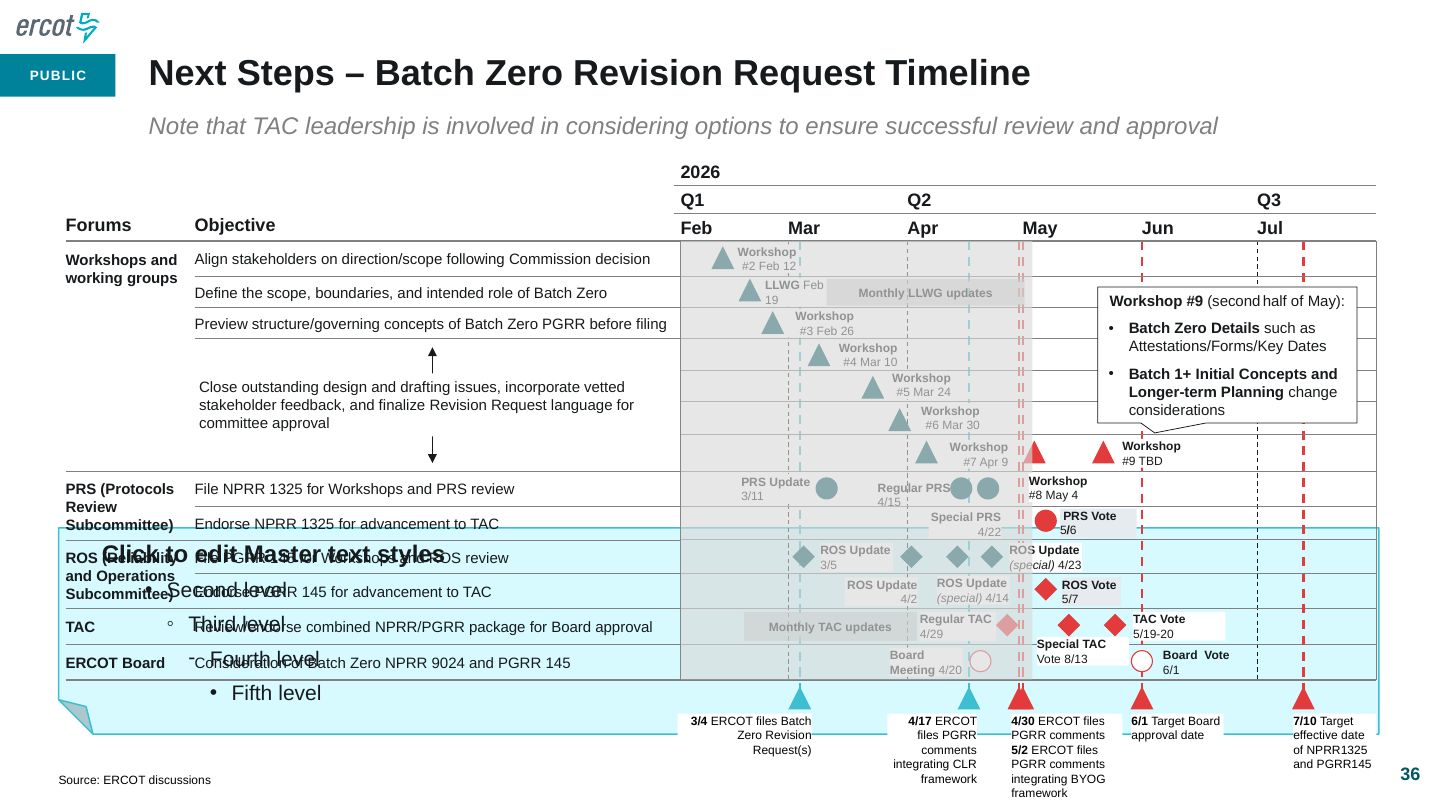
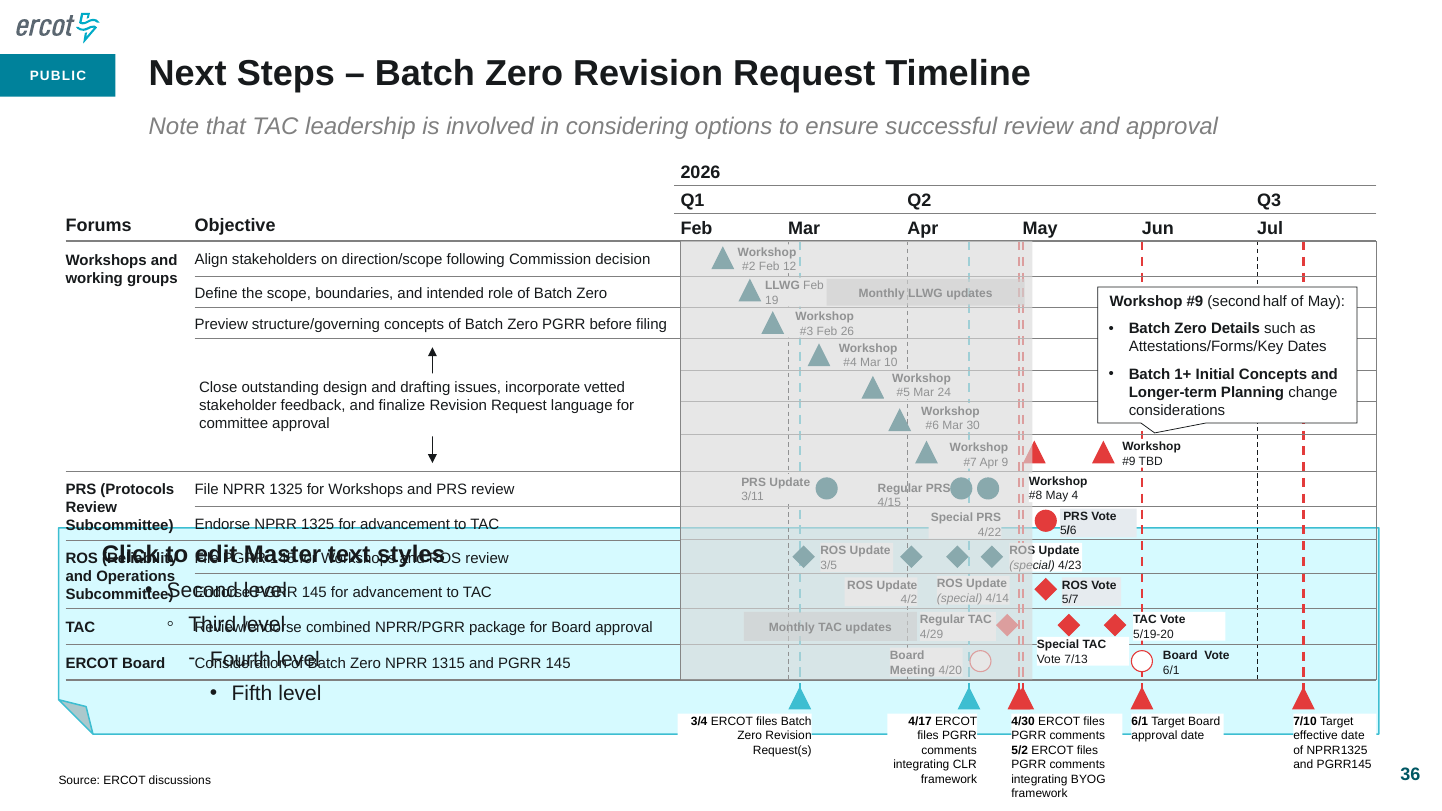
8/13: 8/13 -> 7/13 (1076, 659)
9024: 9024 -> 1315 (448, 663)
